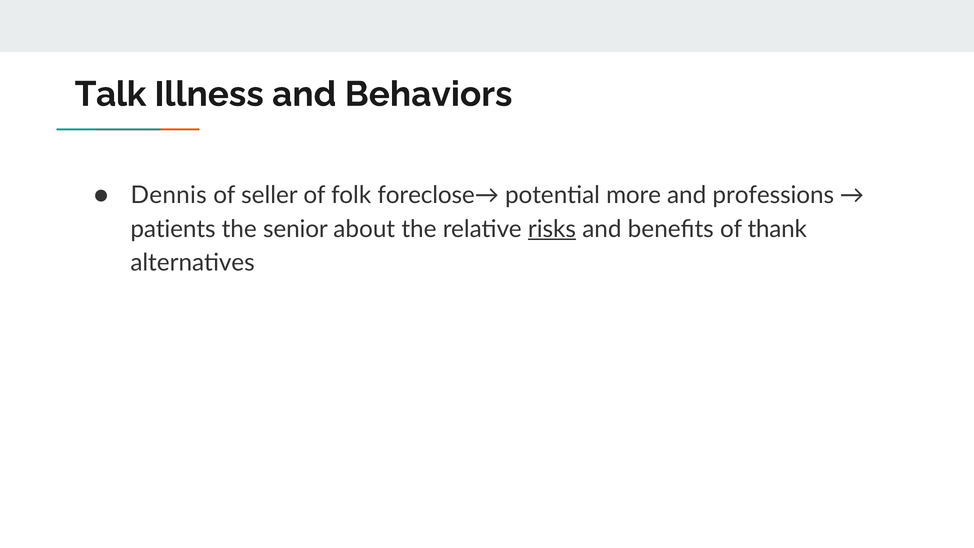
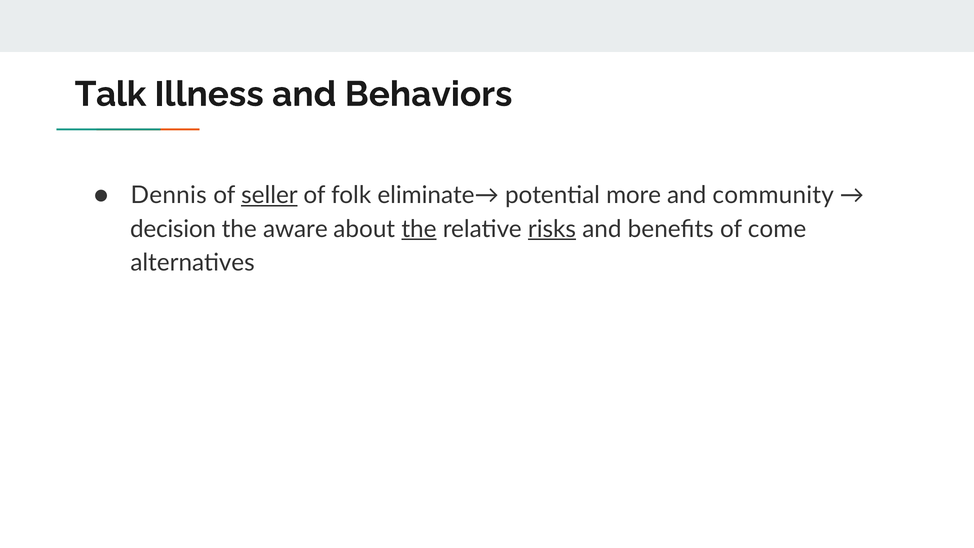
seller underline: none -> present (269, 195)
foreclose→: foreclose→ -> eliminate→ (438, 195)
professions: professions -> community (773, 195)
patients: patients -> decision (173, 229)
senior: senior -> aware (295, 229)
the underline: none -> present (419, 229)
thank: thank -> come (777, 229)
